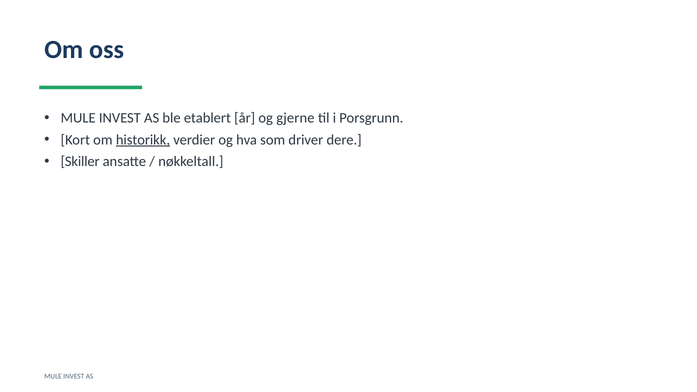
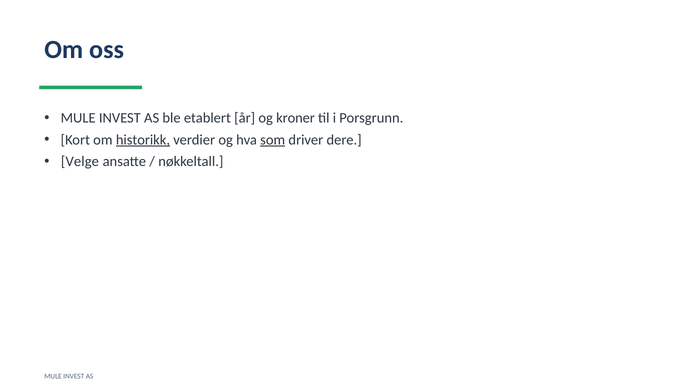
gjerne: gjerne -> kroner (296, 118)
som underline: none -> present (273, 140)
Skiller: Skiller -> Velge (80, 162)
